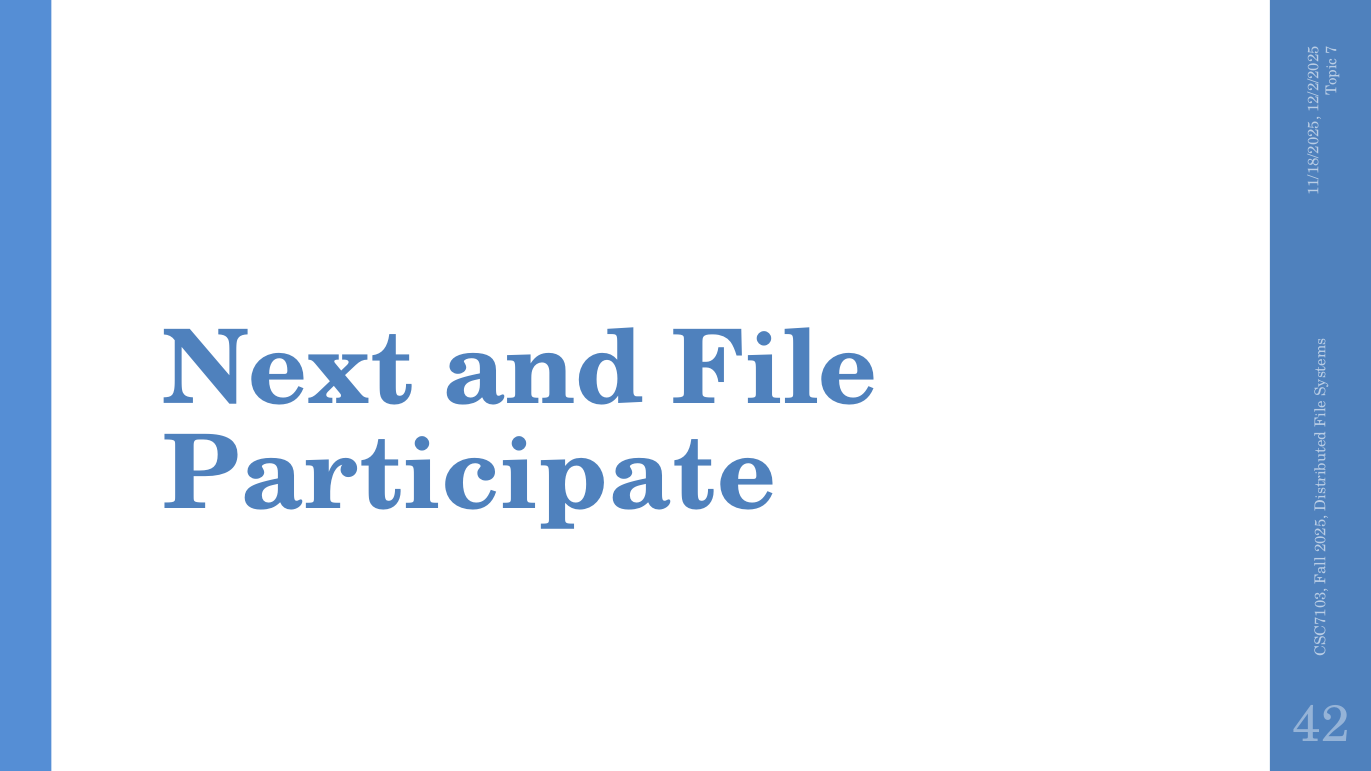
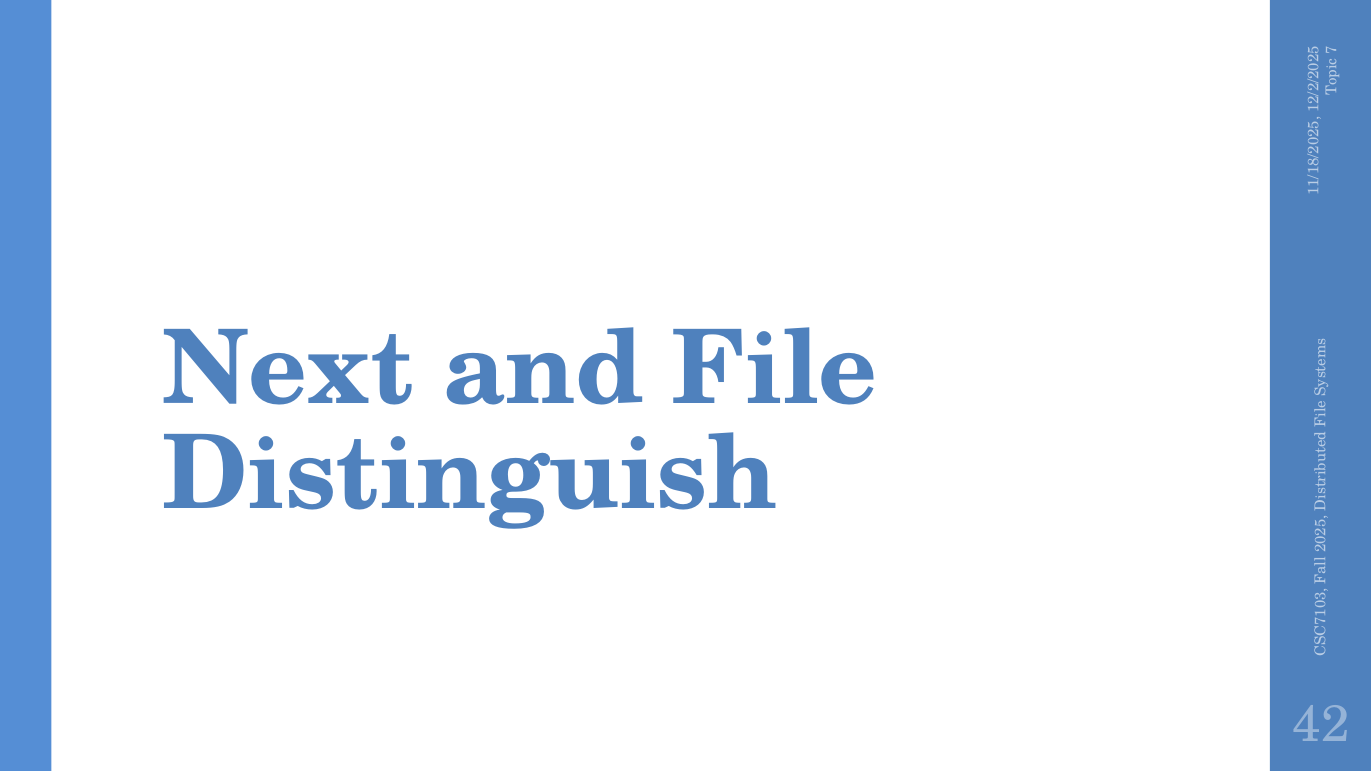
Participate: Participate -> Distinguish (470, 475)
